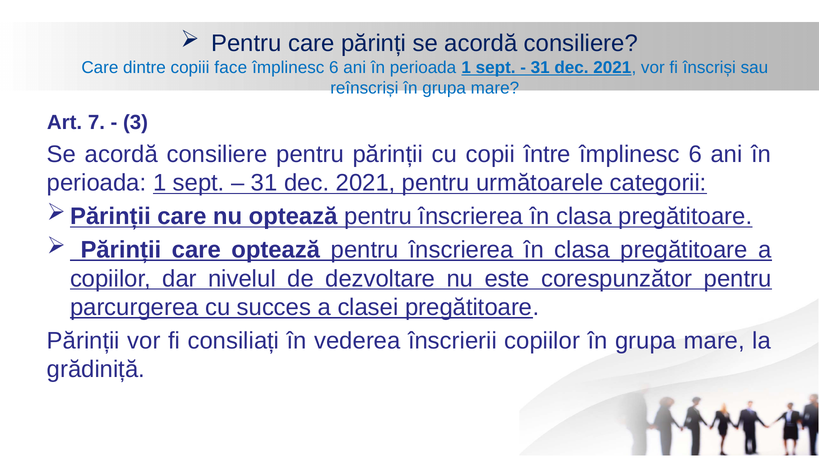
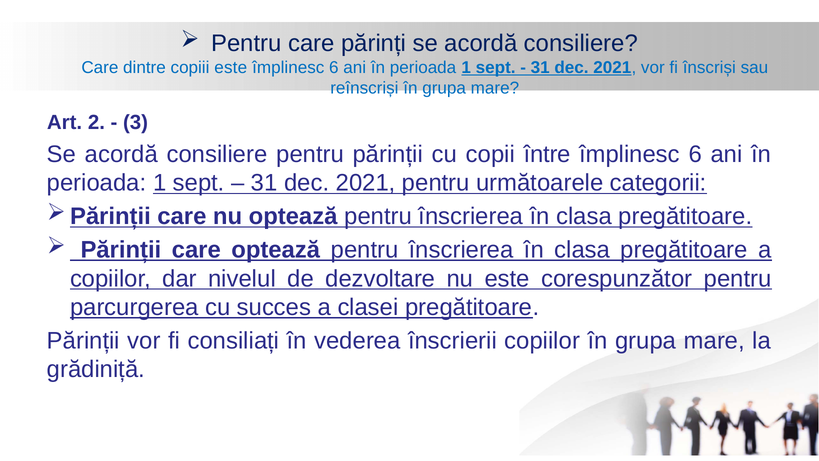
copiii face: face -> este (231, 67)
7: 7 -> 2 (96, 122)
